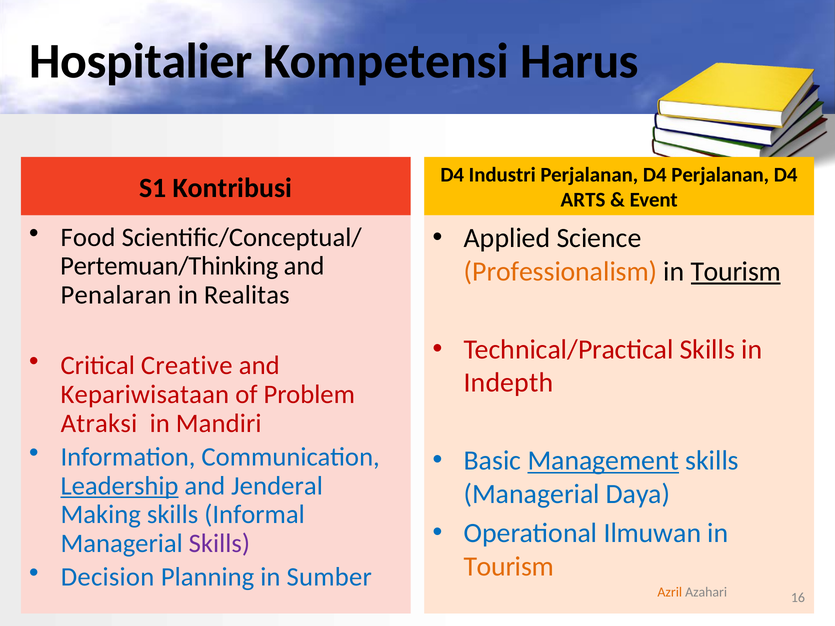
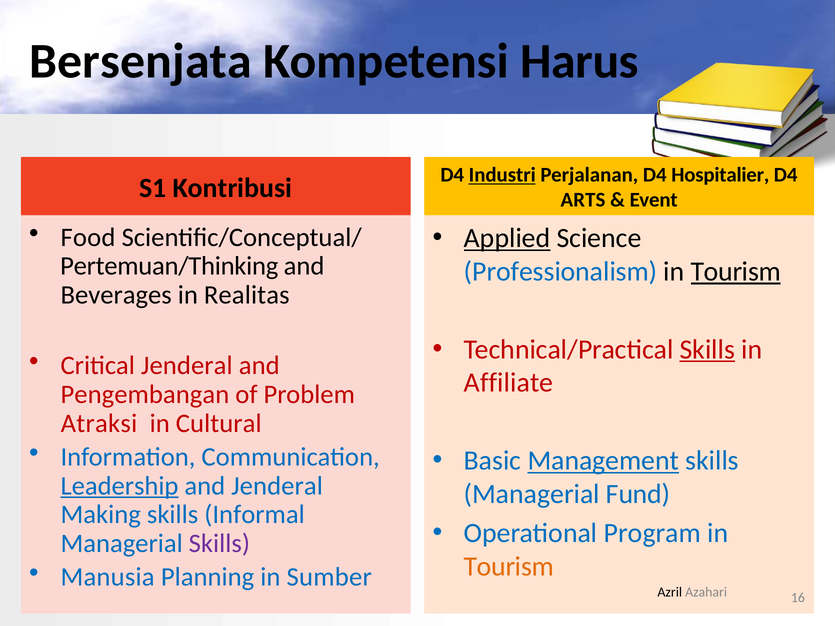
Hospitalier: Hospitalier -> Bersenjata (141, 61)
Industri underline: none -> present (502, 175)
D4 Perjalanan: Perjalanan -> Hospitalier (720, 175)
Applied underline: none -> present (507, 238)
Professionalism colour: orange -> blue (561, 272)
Penalaran: Penalaran -> Beverages (116, 295)
Skills underline: none -> present (707, 350)
Critical Creative: Creative -> Jenderal (187, 366)
Indepth: Indepth -> Affiliate (509, 383)
Kepariwisataan: Kepariwisataan -> Pengembangan (145, 395)
Mandiri: Mandiri -> Cultural (219, 423)
Daya: Daya -> Fund (638, 494)
Ilmuwan: Ilmuwan -> Program (652, 533)
Decision: Decision -> Manusia (108, 577)
Azril colour: orange -> black (670, 592)
